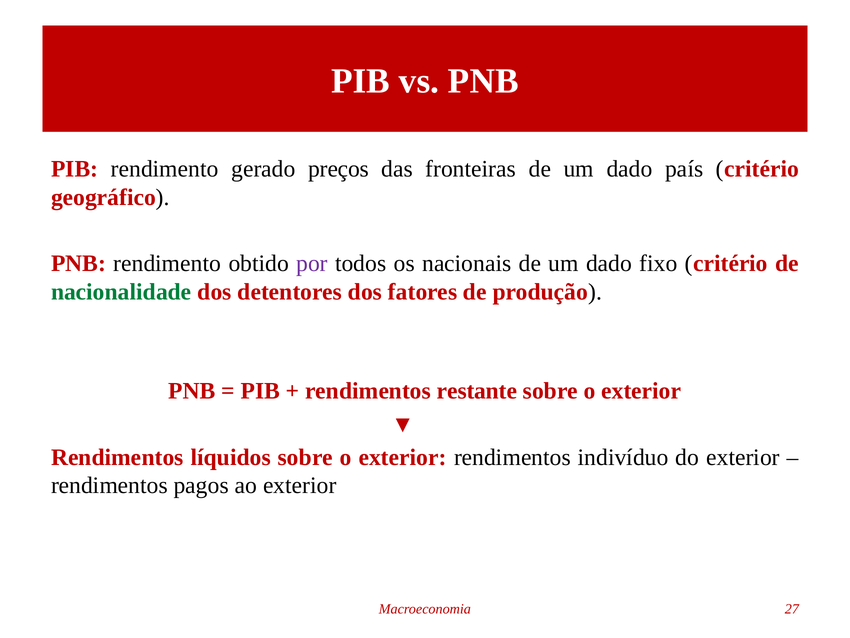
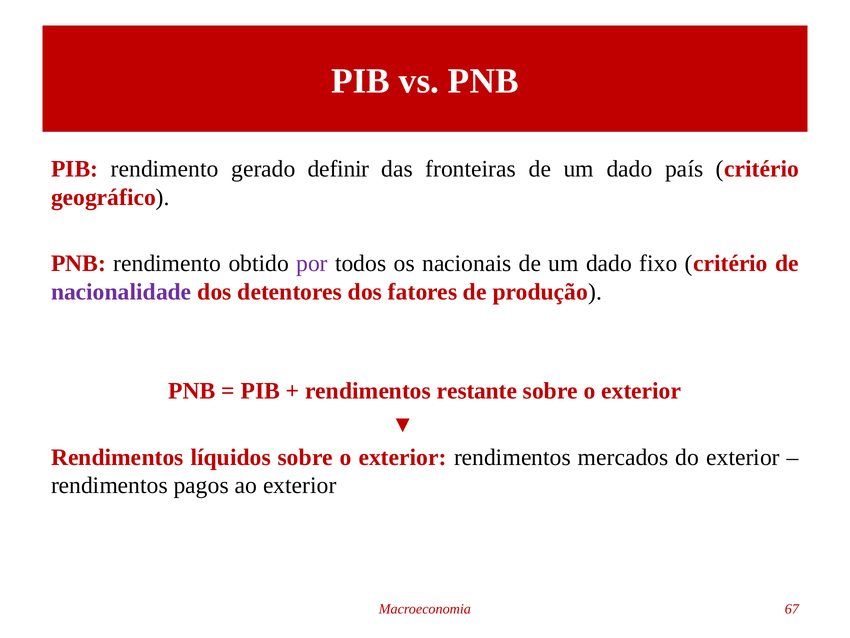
preços: preços -> definir (339, 169)
nacionalidade colour: green -> purple (121, 292)
indivíduo: indivíduo -> mercados (623, 457)
27: 27 -> 67 (792, 609)
